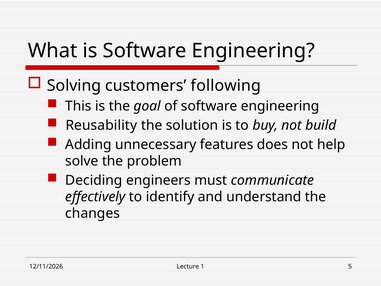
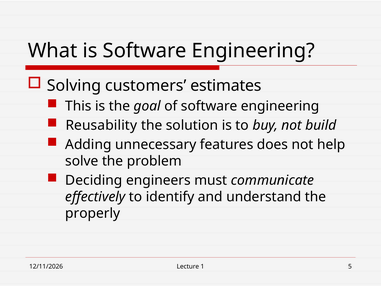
following: following -> estimates (226, 86)
changes: changes -> properly (93, 213)
